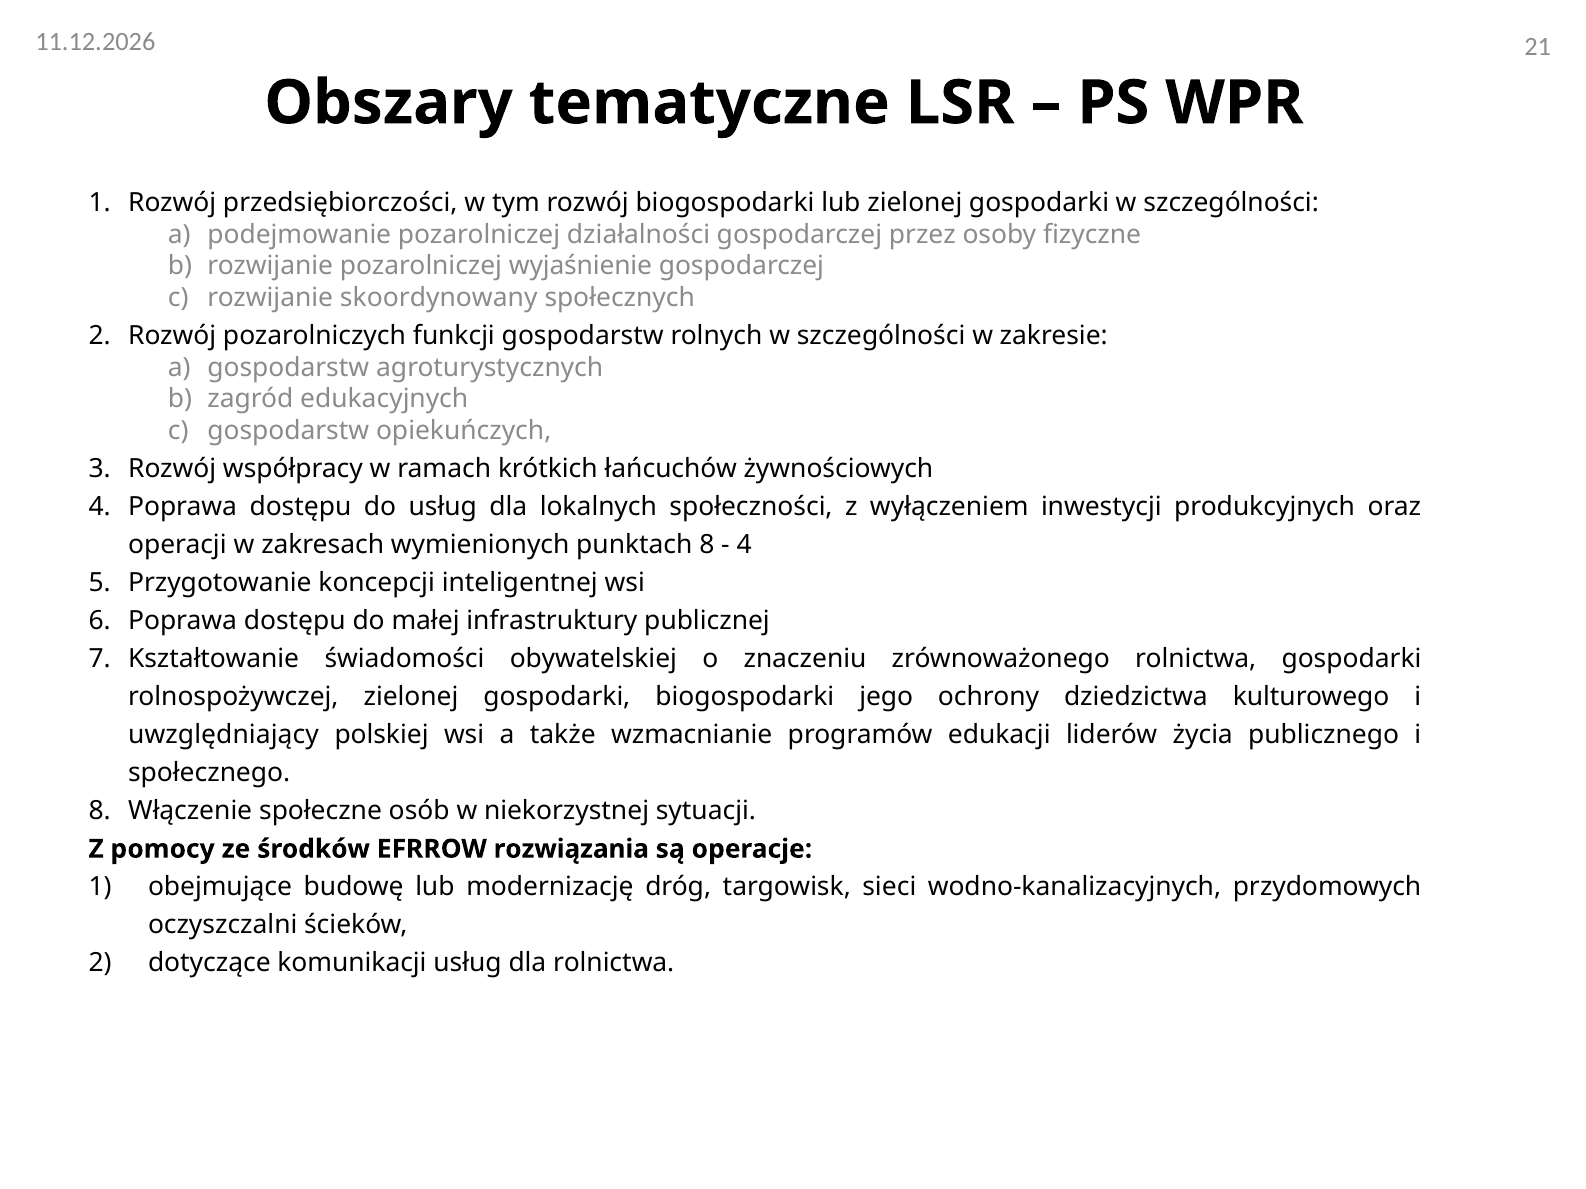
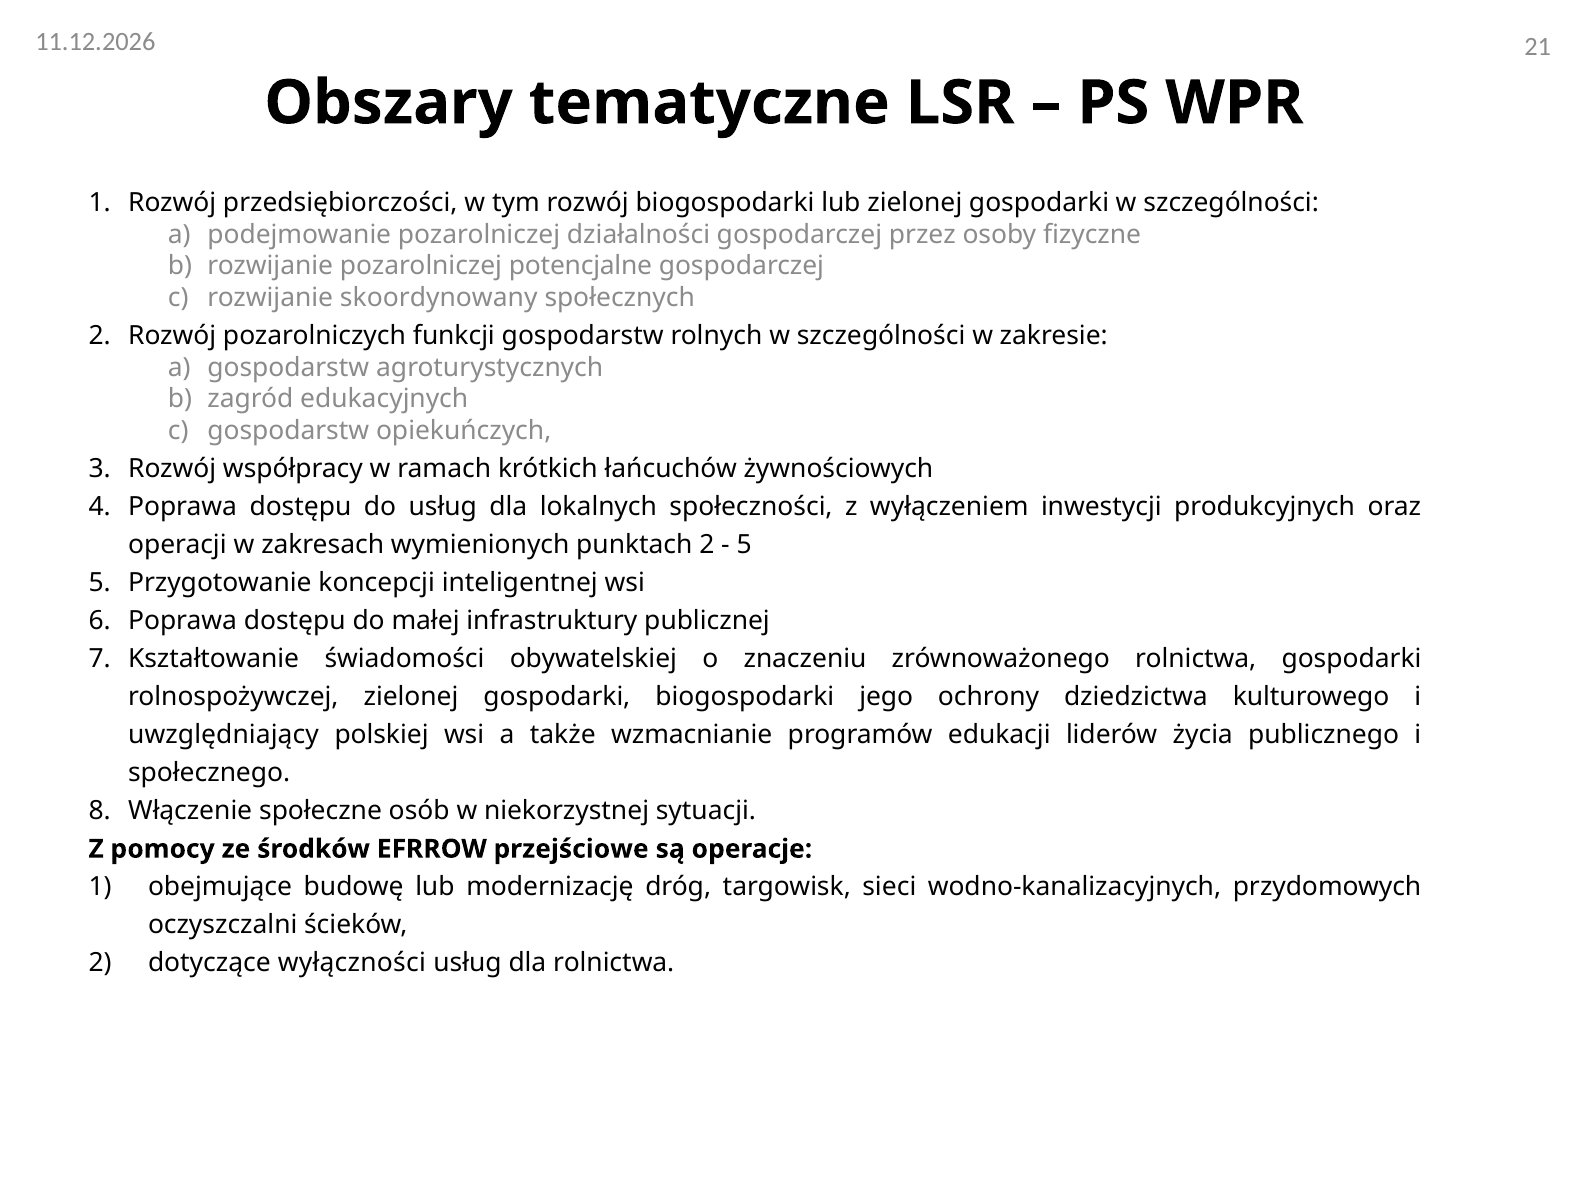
wyjaśnienie: wyjaśnienie -> potencjalne (581, 266)
punktach 8: 8 -> 2 (707, 545)
4: 4 -> 5 (744, 545)
rozwiązania: rozwiązania -> przejściowe (571, 849)
komunikacji: komunikacji -> wyłączności (352, 963)
